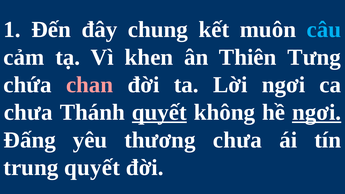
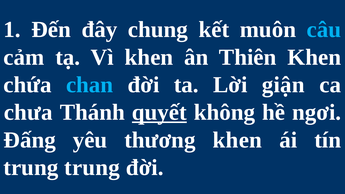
Thiên Tưng: Tưng -> Khen (314, 57)
chan colour: pink -> light blue (90, 85)
Lời ngơi: ngơi -> giận (283, 85)
ngơi underline: present -> none (317, 112)
thương chưa: chưa -> khen (237, 140)
trung quyết: quyết -> trung (92, 168)
